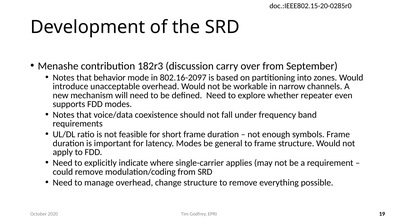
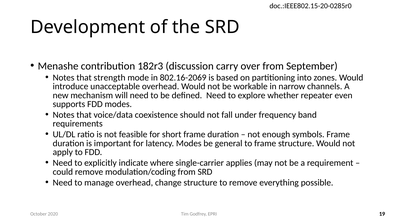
behavior: behavior -> strength (110, 77)
802.16-2097: 802.16-2097 -> 802.16-2069 (183, 77)
